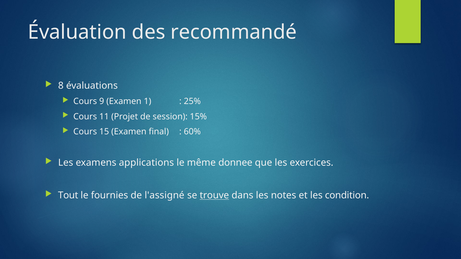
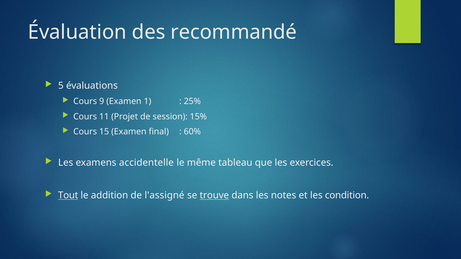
8: 8 -> 5 (61, 86)
applications: applications -> accidentelle (146, 163)
donnee: donnee -> tableau (235, 163)
Tout underline: none -> present (68, 196)
fournies: fournies -> addition (110, 196)
